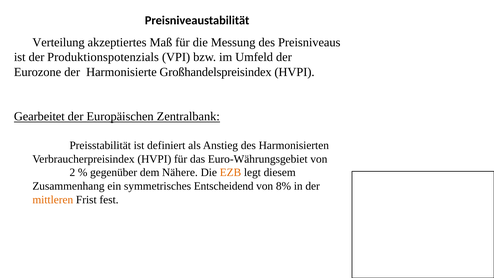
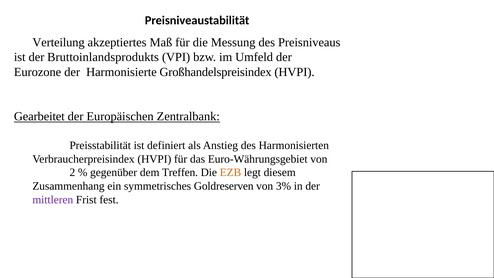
Produktionspotenzials: Produktionspotenzials -> Bruttoinlandsprodukts (103, 57)
Nähere: Nähere -> Treffen (180, 172)
Entscheidend: Entscheidend -> Goldreserven (224, 186)
8%: 8% -> 3% (284, 186)
mittleren colour: orange -> purple (53, 200)
